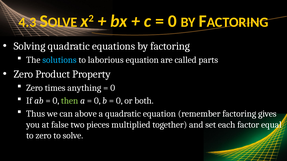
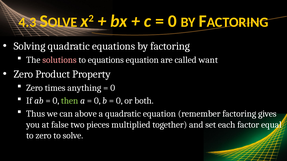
solutions colour: light blue -> pink (59, 60)
to laborious: laborious -> equations (106, 60)
parts: parts -> want (208, 60)
